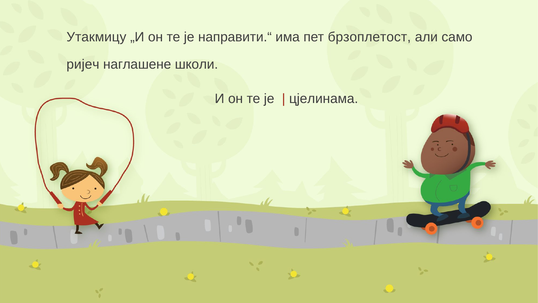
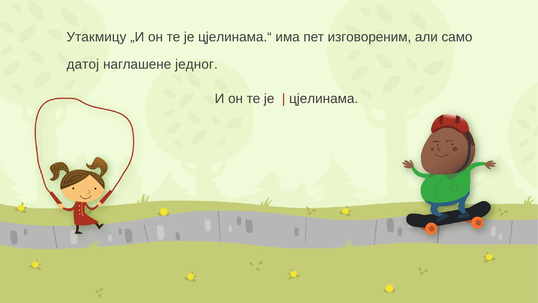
направити.“: направити.“ -> цјелинама.“ (235, 37)
брзоплетост: брзоплетост -> изговореним (369, 37)
ријеч: ријеч -> датој (83, 64)
школи: школи -> једног (196, 64)
